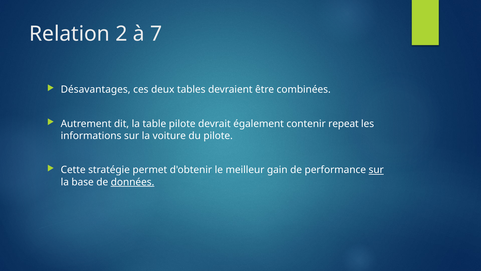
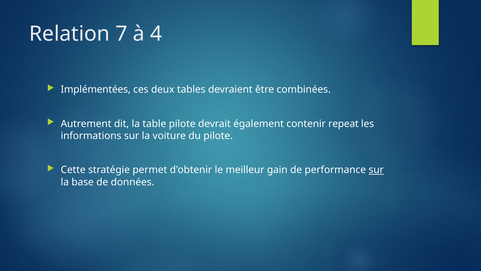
2: 2 -> 7 (121, 34)
7: 7 -> 4 (156, 34)
Désavantages: Désavantages -> Implémentées (96, 90)
données underline: present -> none (133, 182)
